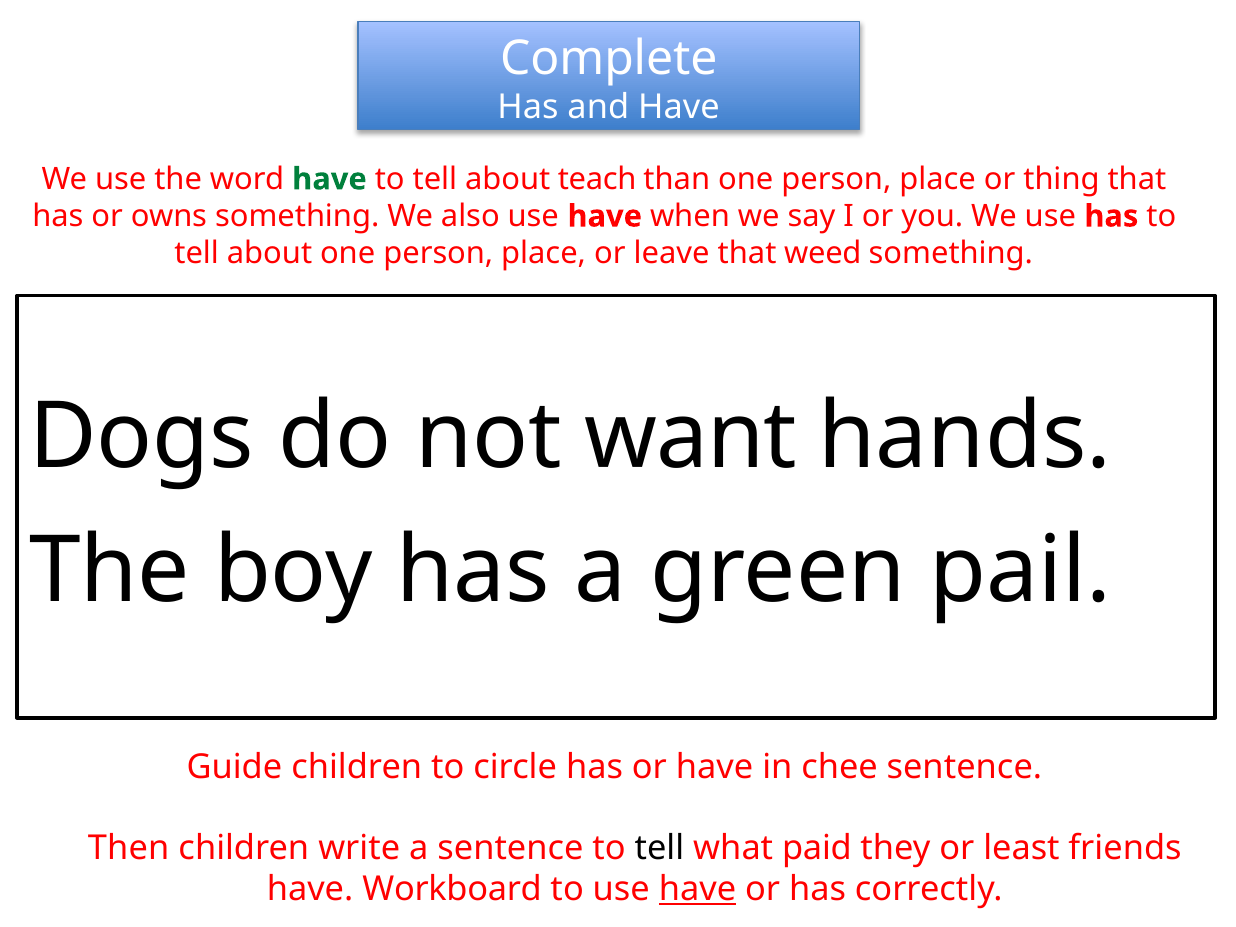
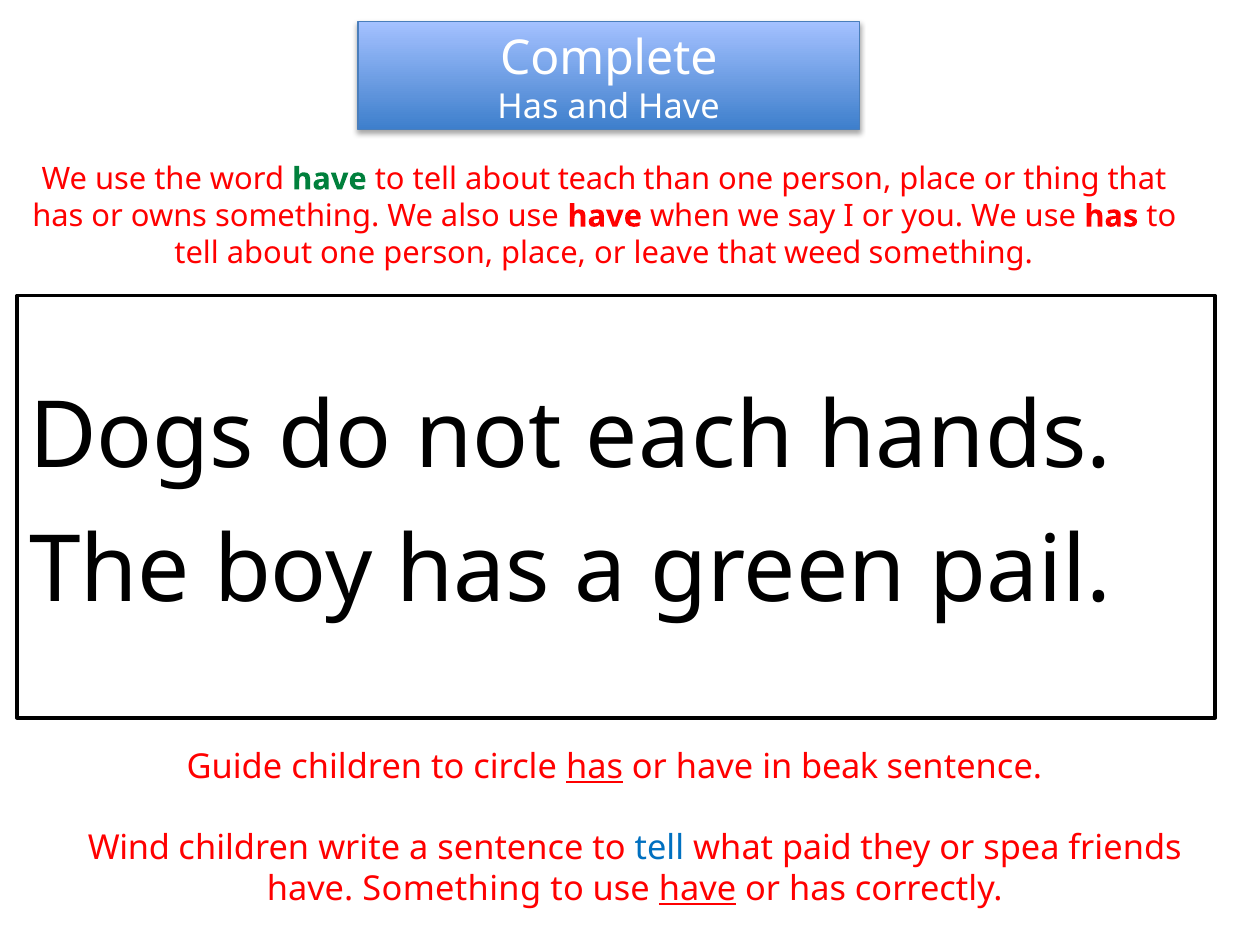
want: want -> each (690, 437)
has underline: none -> present (595, 767)
chee: chee -> beak (840, 767)
Then: Then -> Wind (129, 848)
tell colour: black -> blue (659, 848)
least: least -> spea (1021, 848)
have Workboard: Workboard -> Something (452, 889)
